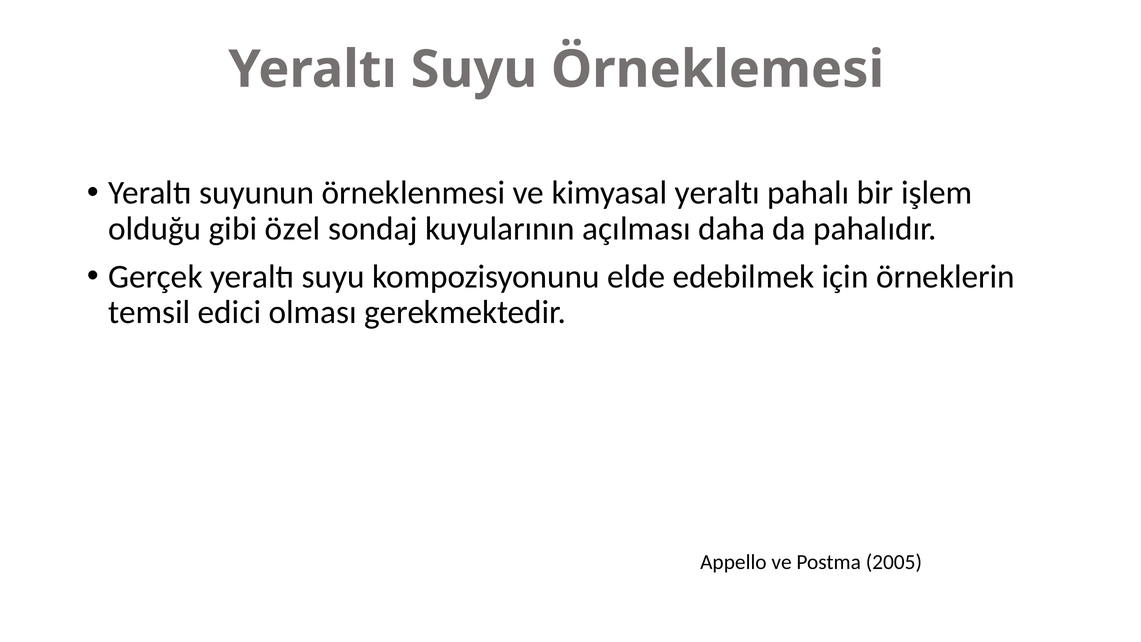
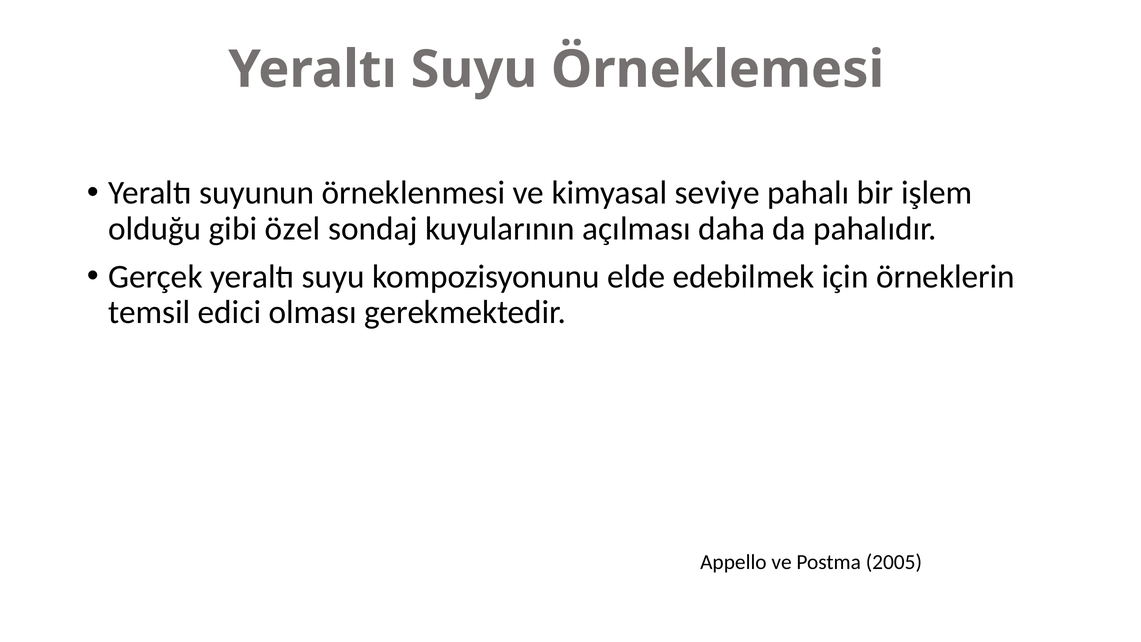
kimyasal yeraltı: yeraltı -> seviye (717, 193)
